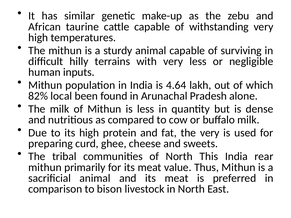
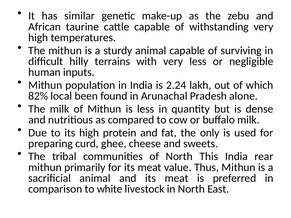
4.64: 4.64 -> 2.24 (176, 85)
the very: very -> only (210, 133)
bison: bison -> white (110, 189)
